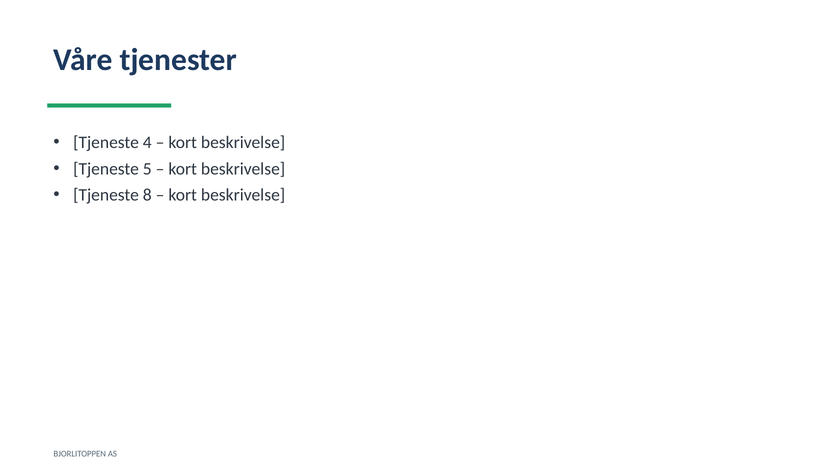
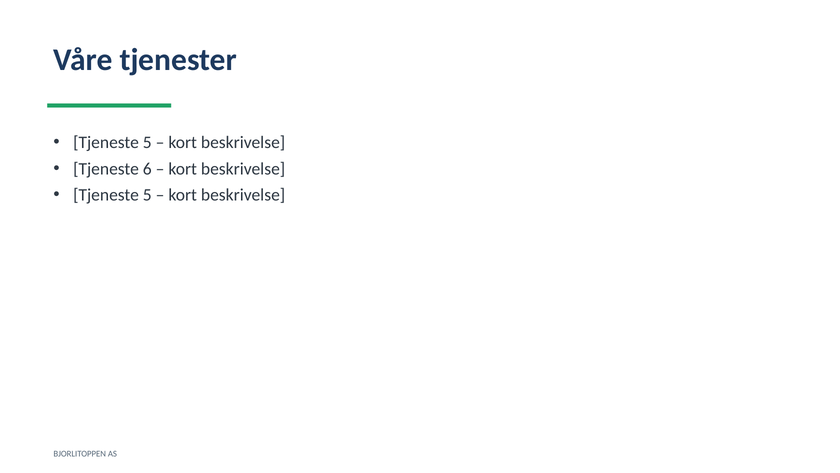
4: 4 -> 5 (147, 142)
5: 5 -> 6 (147, 169)
8: 8 -> 5 (147, 195)
